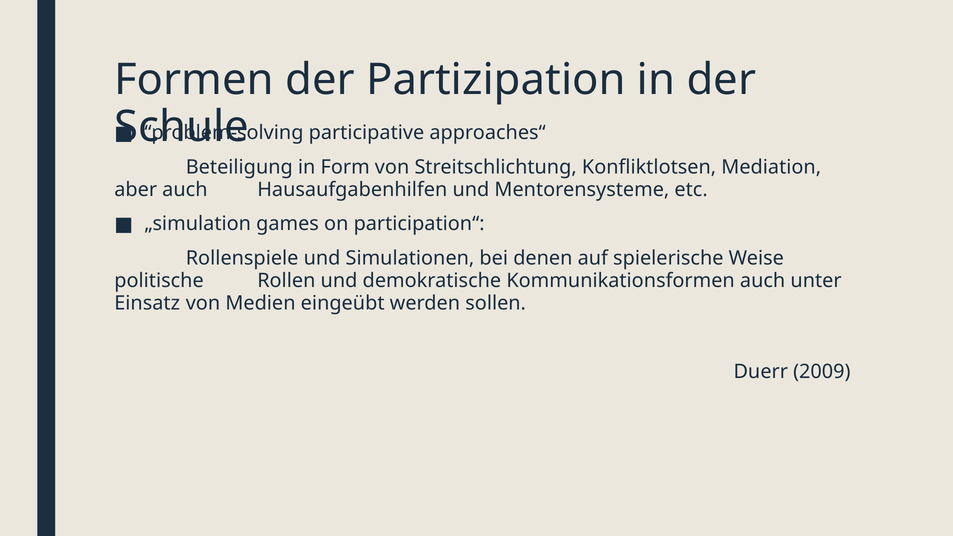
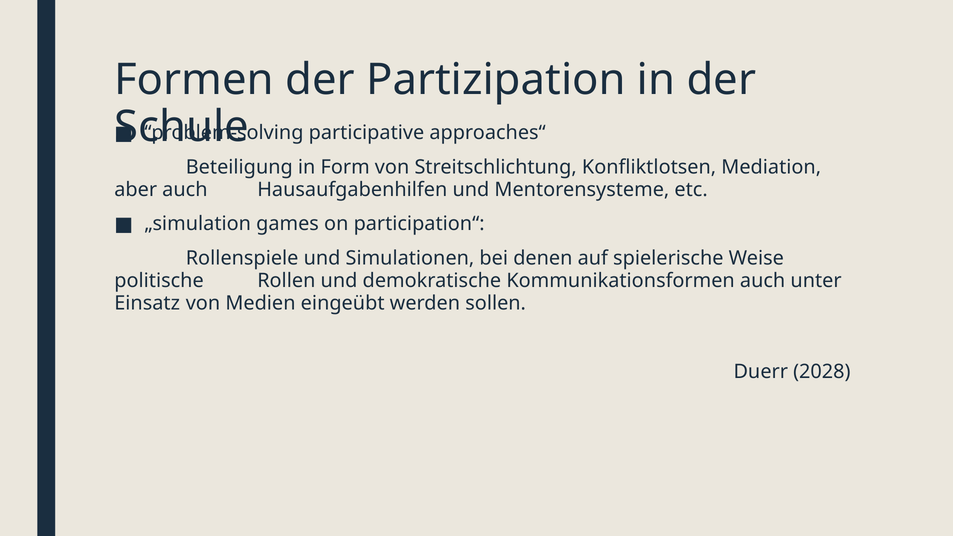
2009: 2009 -> 2028 (822, 372)
